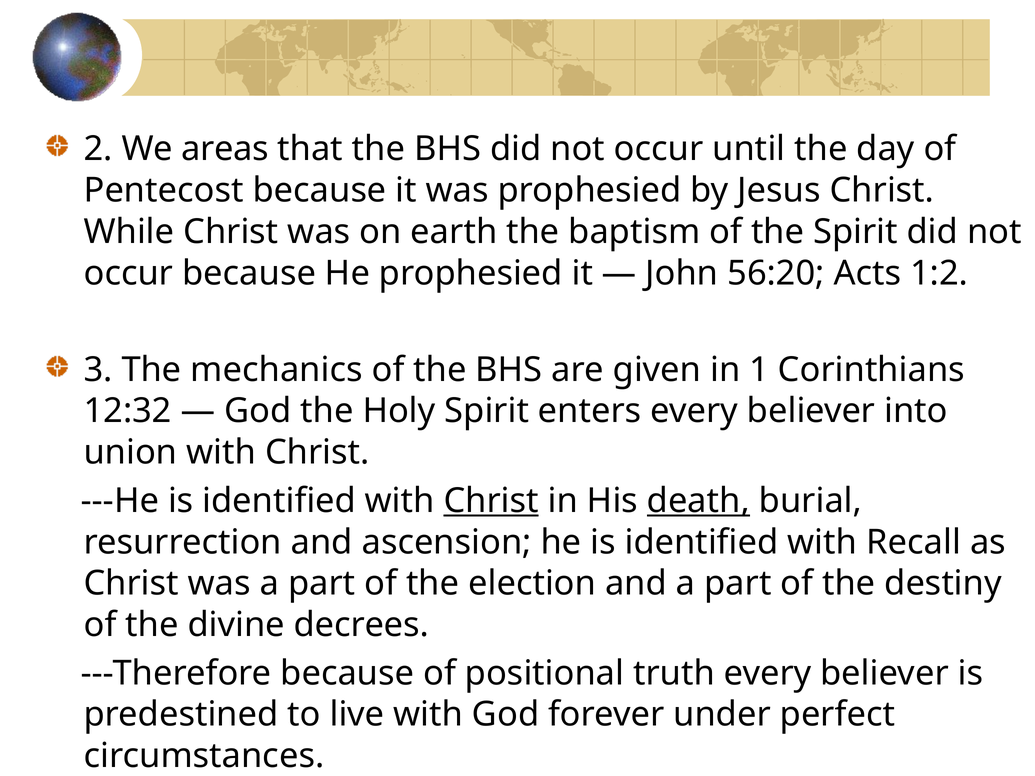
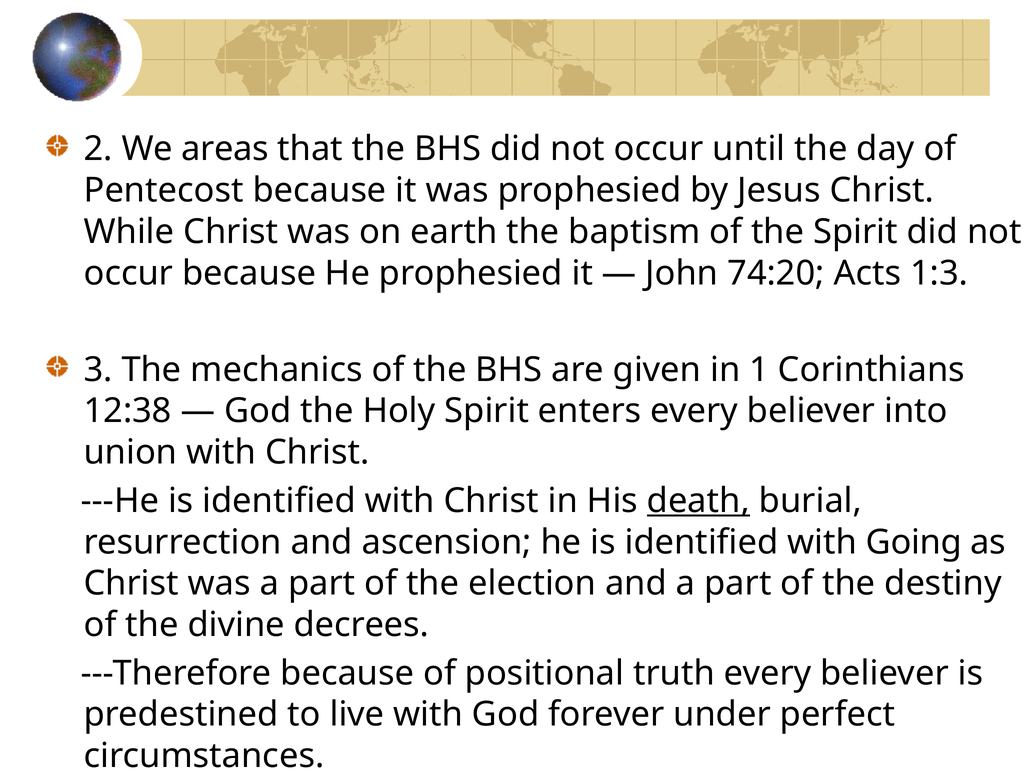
56:20: 56:20 -> 74:20 (776, 273)
1:2: 1:2 -> 1:3 (939, 273)
12:32: 12:32 -> 12:38 (128, 411)
Christ underline: present -> none (491, 501)
Recall: Recall -> Going (914, 542)
